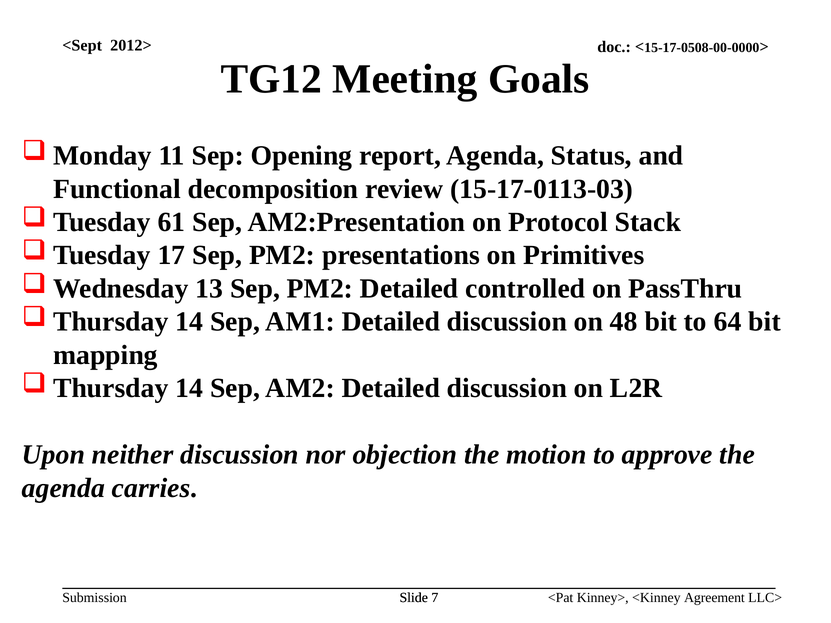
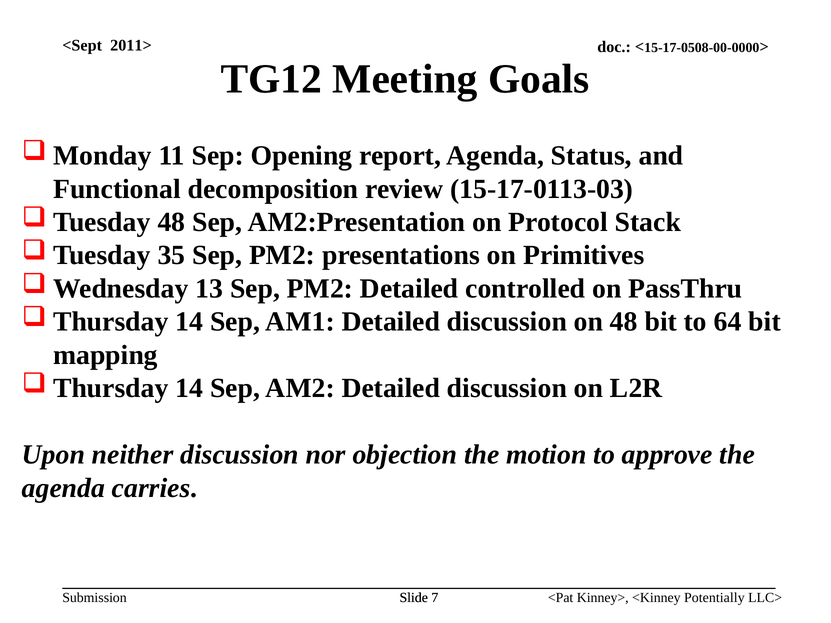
2012>: 2012> -> 2011> (131, 46)
61: 61 -> 48 (171, 222)
17: 17 -> 35 (171, 255)
Agreement: Agreement -> Potentially (714, 598)
